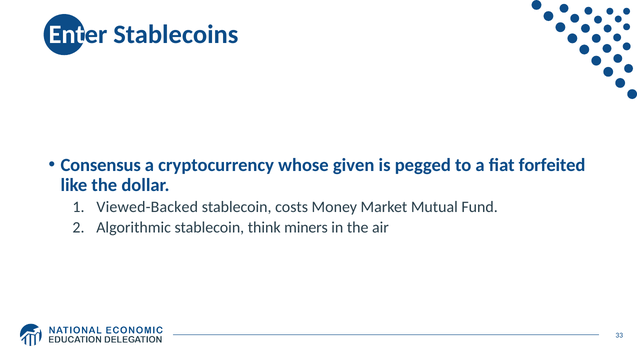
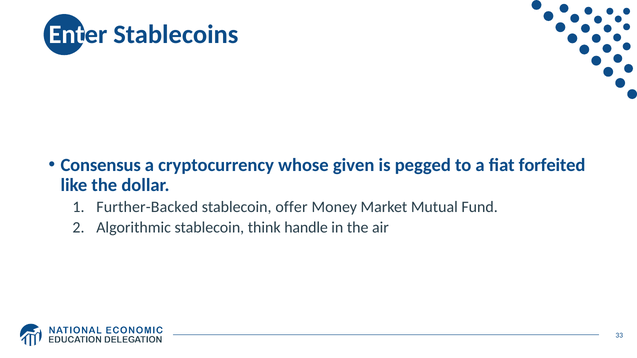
Viewed-Backed: Viewed-Backed -> Further-Backed (147, 207)
costs: costs -> offer (292, 207)
miners: miners -> handle (306, 228)
